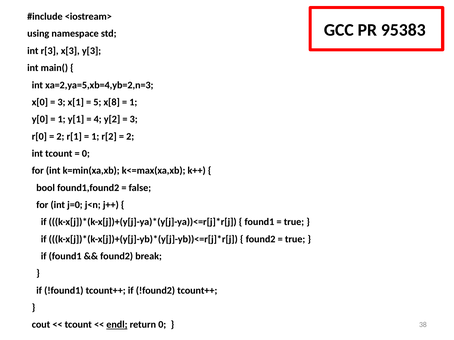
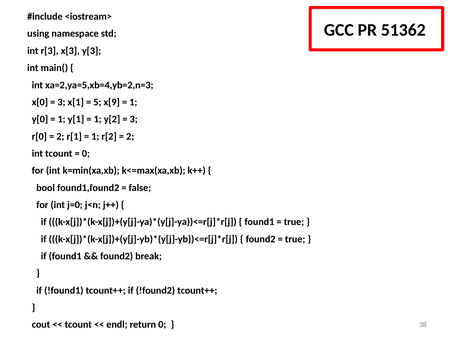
95383: 95383 -> 51362 (403, 30)
x[8: x[8 -> x[9 (112, 102)
4: 4 -> 1 (98, 119)
endl underline: present -> none (117, 325)
